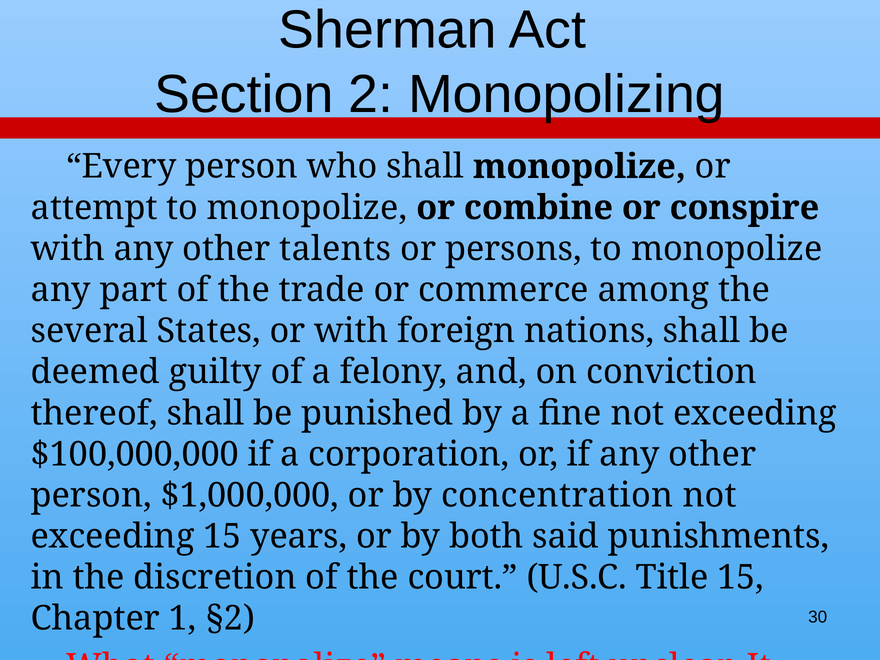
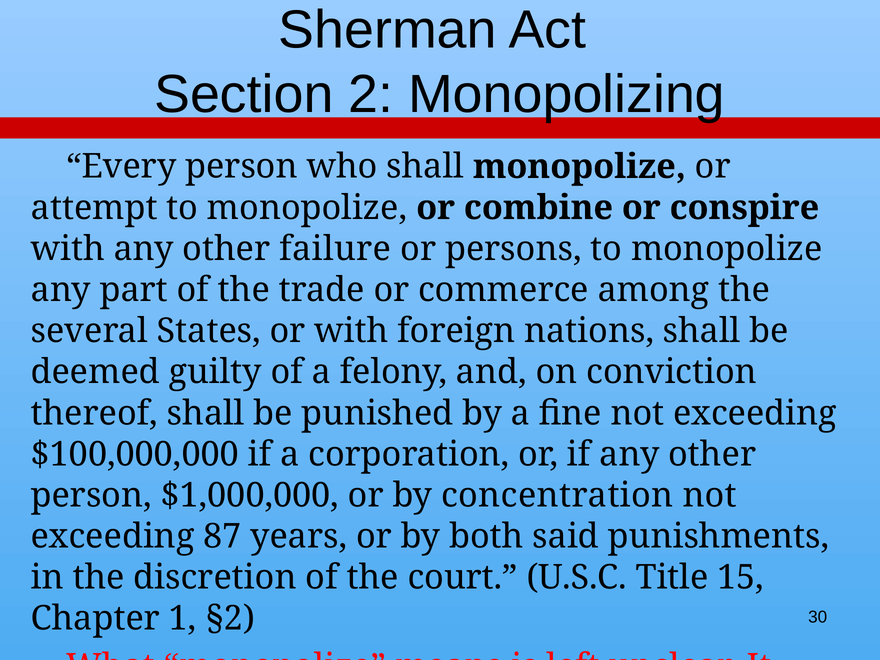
talents: talents -> failure (335, 249)
exceeding 15: 15 -> 87 (222, 536)
